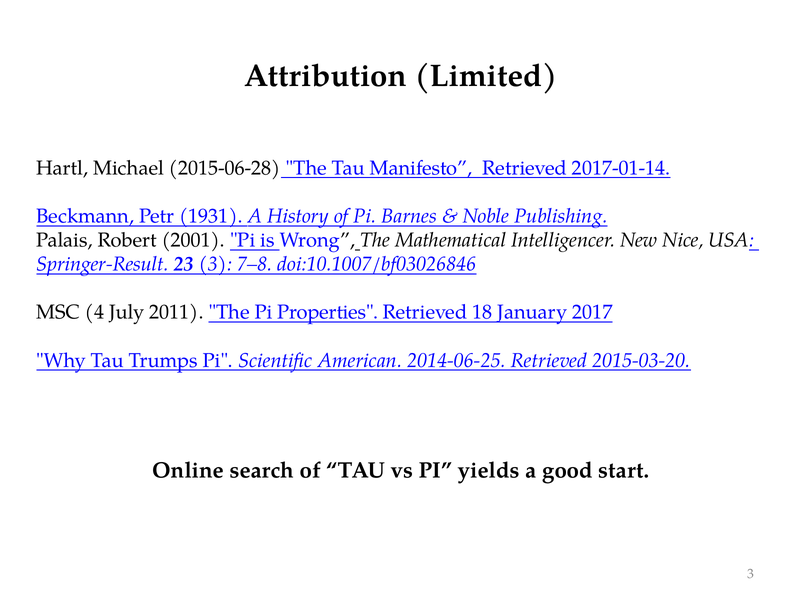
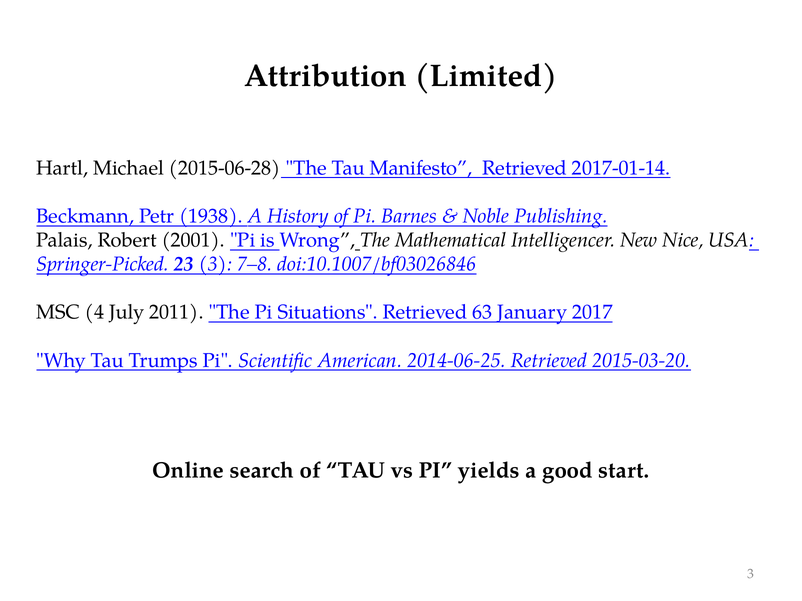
1931: 1931 -> 1938 (211, 216)
Springer-Result: Springer-Result -> Springer-Picked (103, 265)
Properties: Properties -> Situations (328, 313)
18: 18 -> 63 (482, 313)
